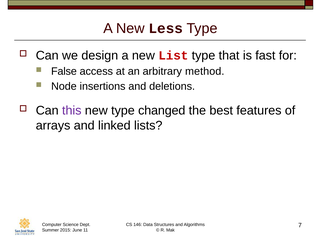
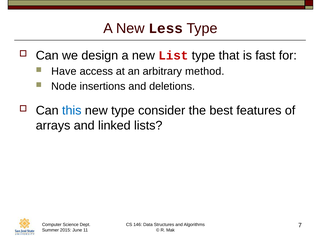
False: False -> Have (64, 71)
this colour: purple -> blue (72, 110)
changed: changed -> consider (162, 110)
